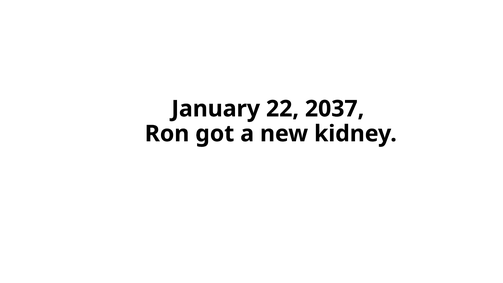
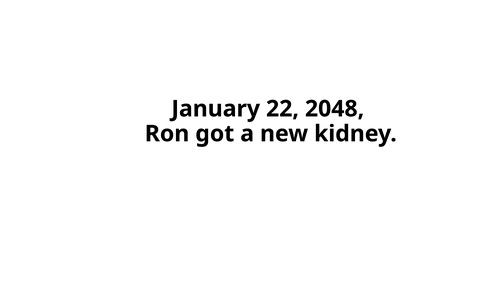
2037: 2037 -> 2048 (335, 109)
